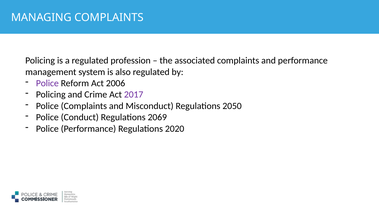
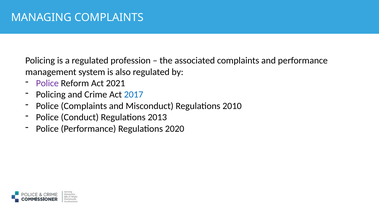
2006: 2006 -> 2021 (116, 83)
2017 colour: purple -> blue (134, 95)
2050: 2050 -> 2010 (232, 106)
2069: 2069 -> 2013 (157, 117)
